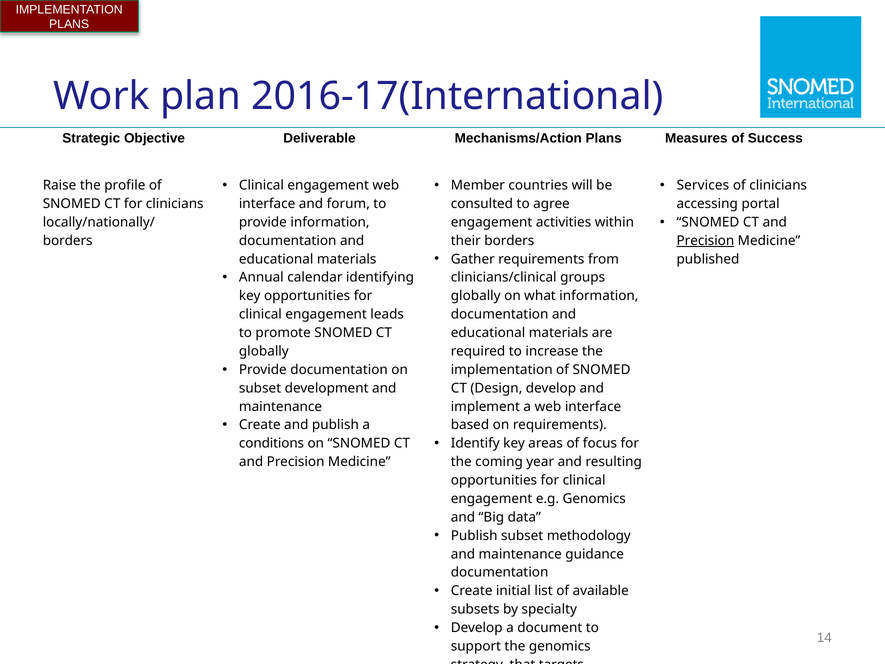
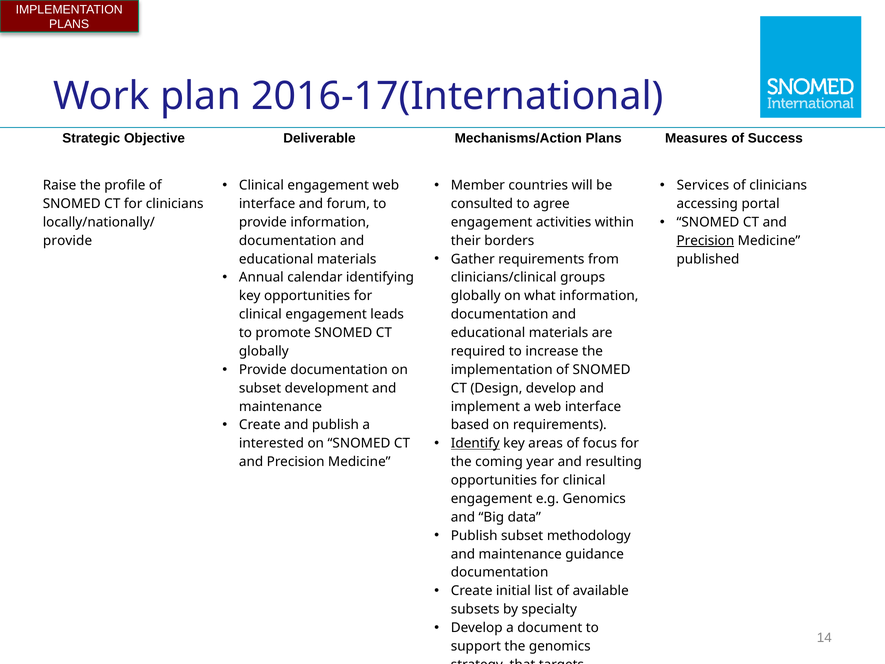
borders: borders -> provide (68, 241)
Identify underline: none -> present (475, 443)
conditions: conditions -> interested (271, 443)
